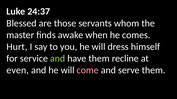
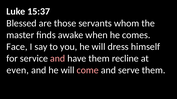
24:37: 24:37 -> 15:37 (39, 12)
Hurt: Hurt -> Face (17, 47)
and colour: light green -> pink (58, 59)
